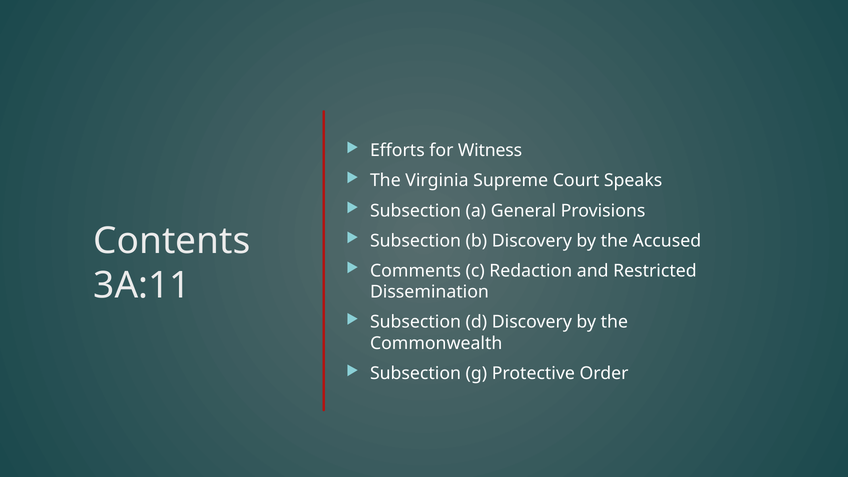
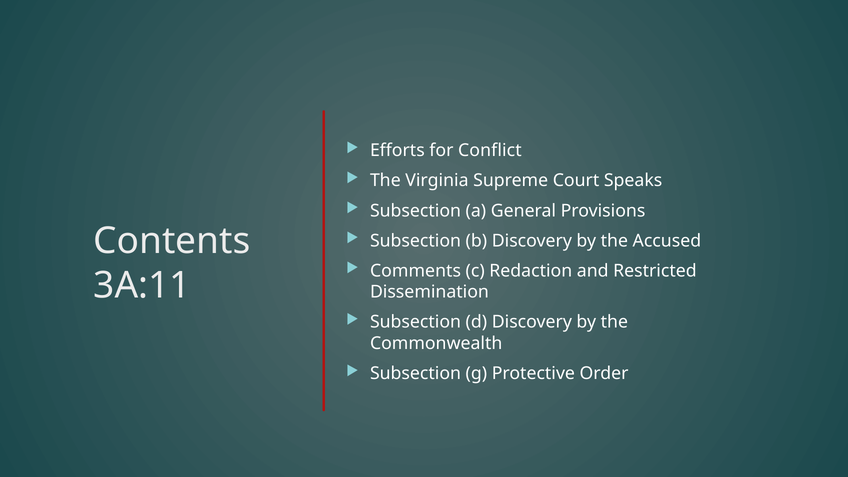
Witness: Witness -> Conflict (490, 151)
